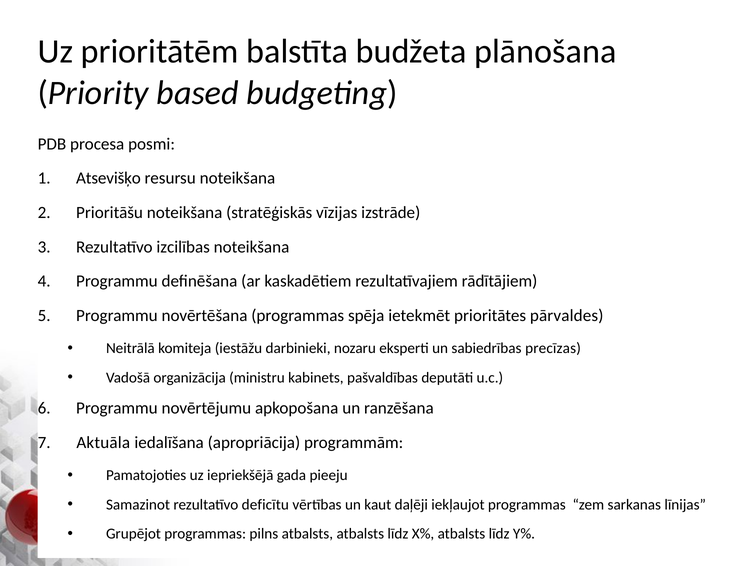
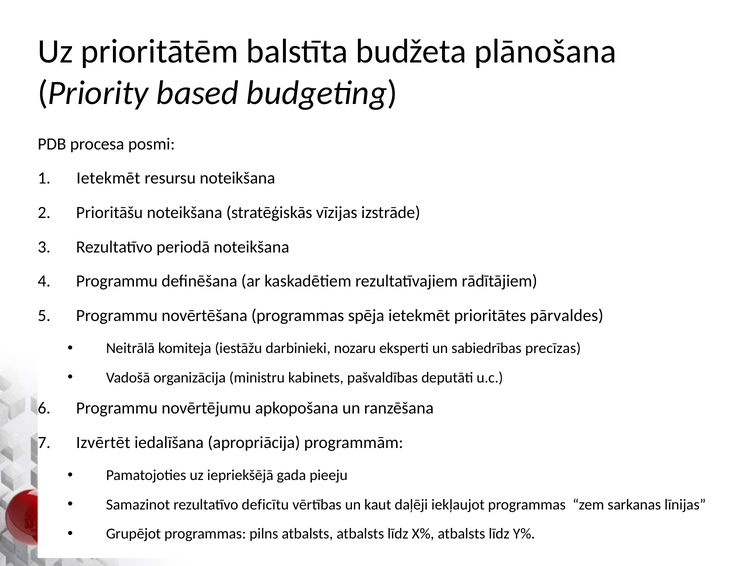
Atsevišķo: Atsevišķo -> Ietekmēt (108, 178)
izcilības: izcilības -> periodā (183, 247)
Aktuāla: Aktuāla -> Izvērtēt (103, 442)
